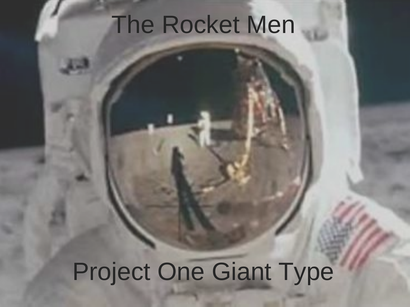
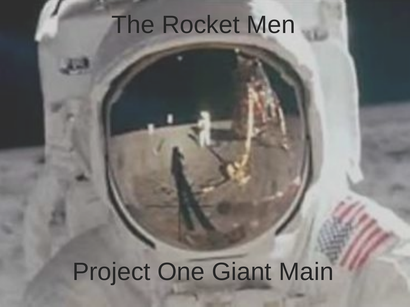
Type: Type -> Main (306, 272)
